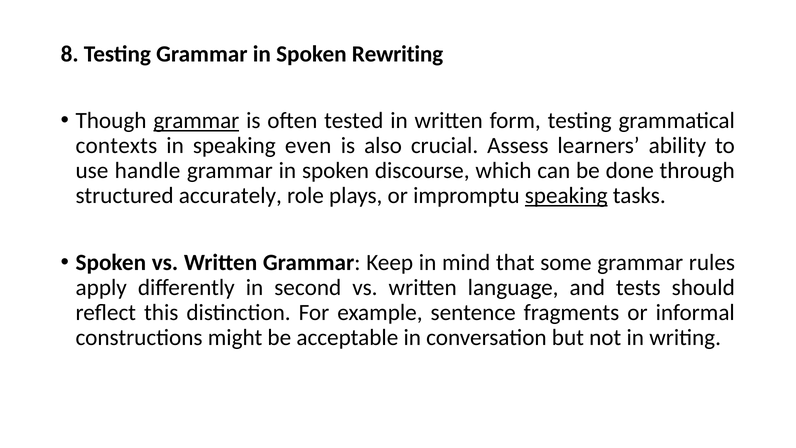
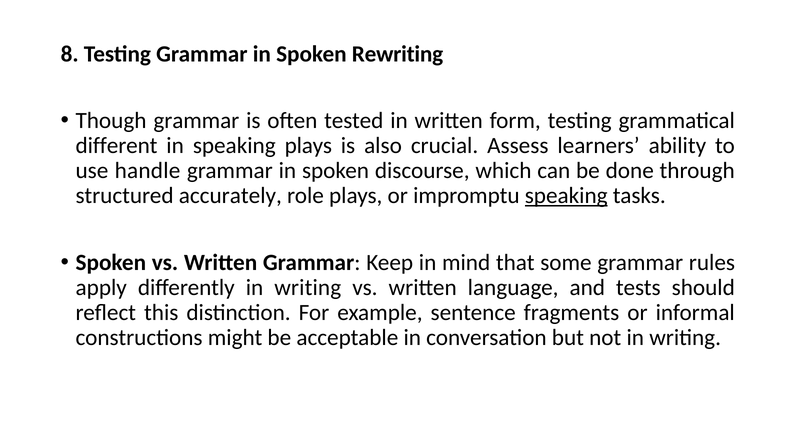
grammar underline: present -> none (196, 121)
contexts: contexts -> different (117, 146)
speaking even: even -> plays (308, 146)
differently in second: second -> writing (308, 287)
